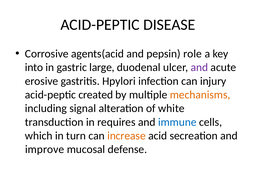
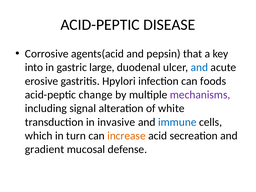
role: role -> that (193, 54)
and colour: purple -> blue (199, 67)
injury: injury -> foods (213, 81)
created: created -> change (96, 95)
mechanisms colour: orange -> purple (200, 95)
requires: requires -> invasive (116, 122)
improve: improve -> gradient (45, 149)
